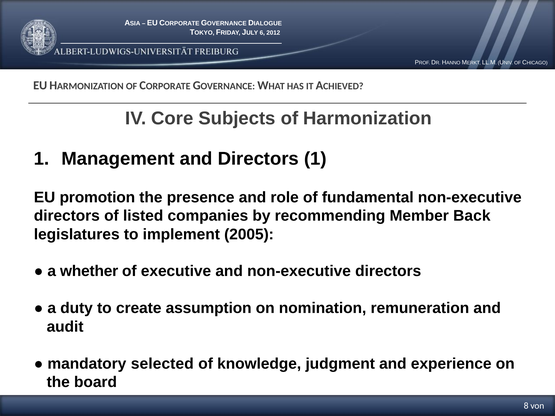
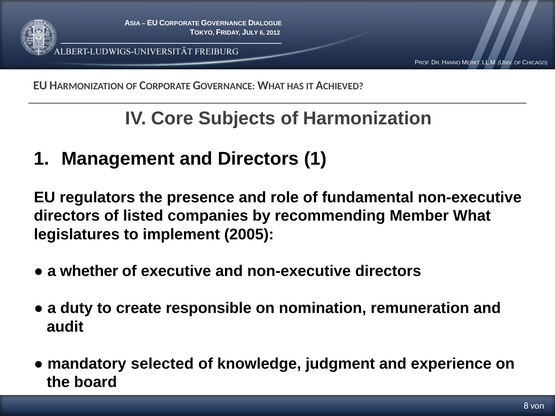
promotion: promotion -> regulators (97, 197)
Back: Back -> What (472, 216)
assumption: assumption -> responsible (209, 308)
